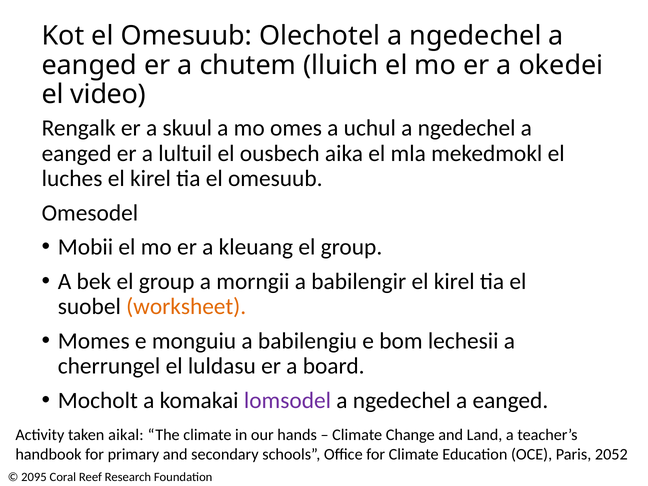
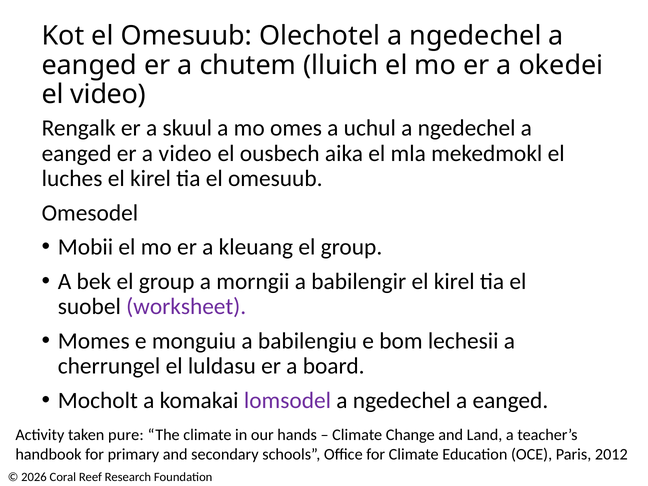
a lultuil: lultuil -> video (185, 153)
worksheet colour: orange -> purple (186, 307)
aikal: aikal -> pure (126, 435)
2052: 2052 -> 2012 (611, 454)
2095: 2095 -> 2026 (34, 477)
